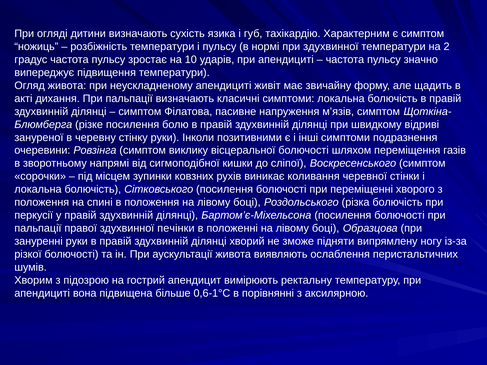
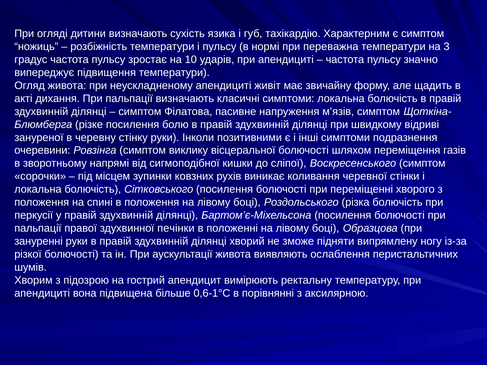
при здухвинної: здухвинної -> переважна (331, 47)
2: 2 -> 3 (447, 47)
